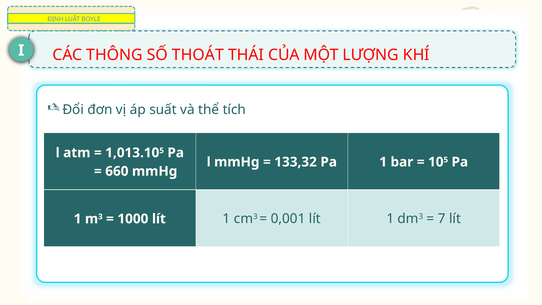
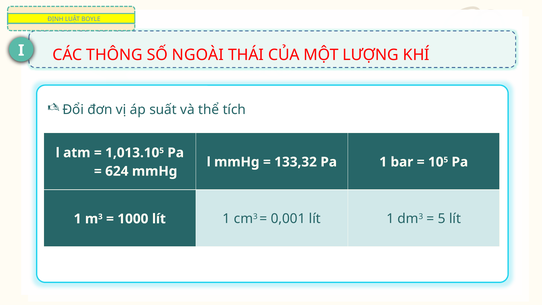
THOÁT: THOÁT -> NGOÀI (198, 55)
660: 660 -> 624 (117, 171)
7: 7 -> 5 (442, 219)
